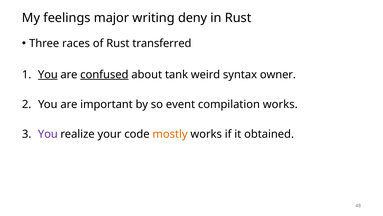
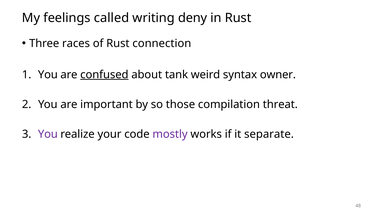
major: major -> called (112, 18)
transferred: transferred -> connection (162, 43)
You underline: present -> none (48, 74)
event: event -> those (180, 104)
compilation works: works -> threat (280, 104)
mostly colour: orange -> purple (170, 134)
obtained: obtained -> separate (269, 134)
